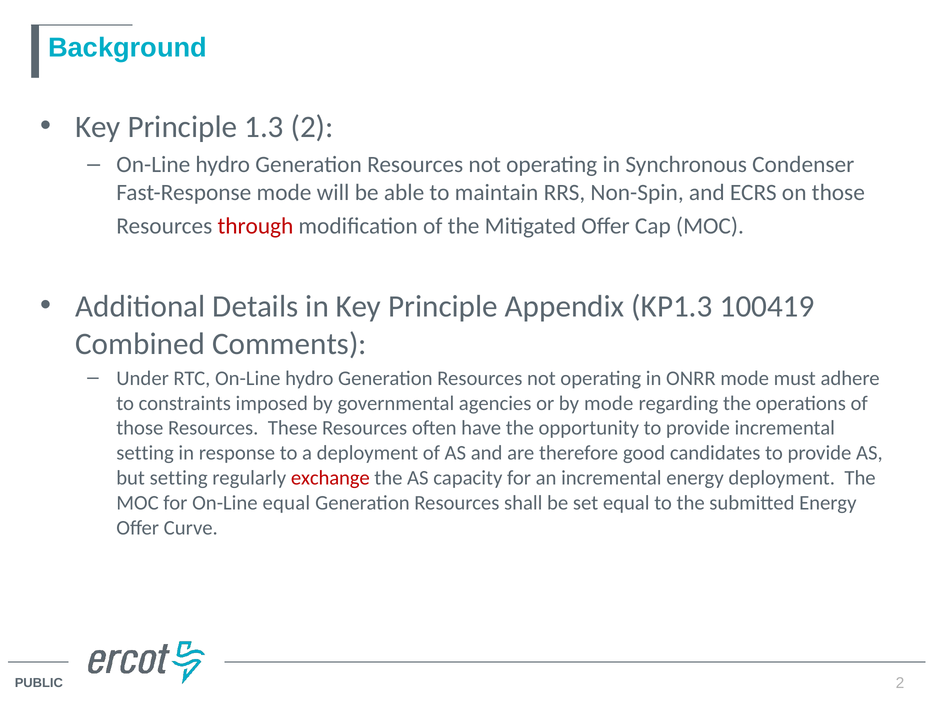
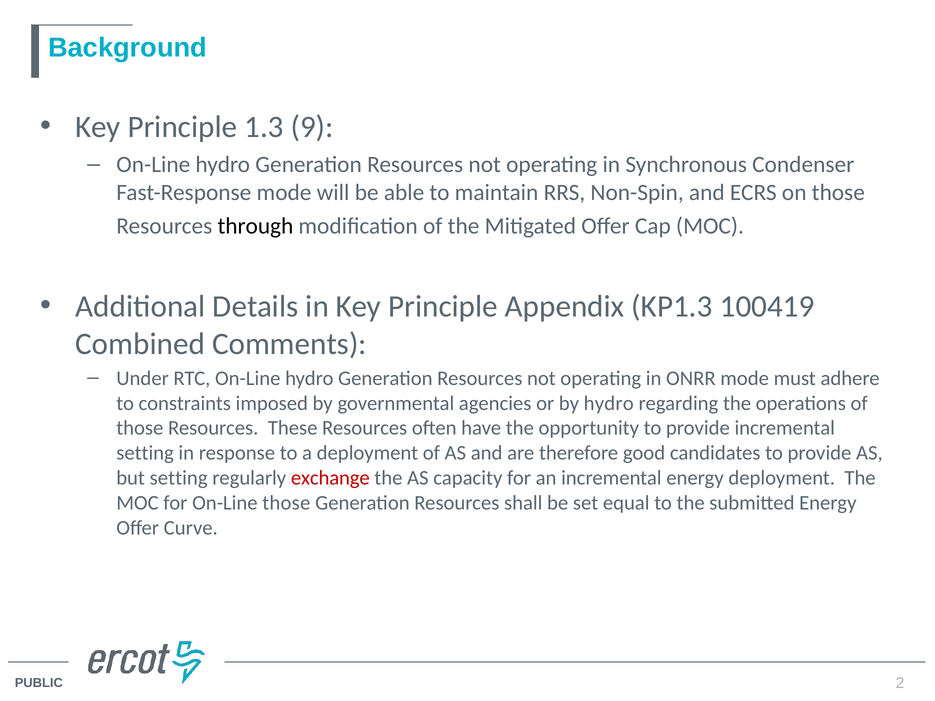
1.3 2: 2 -> 9 (312, 127)
through colour: red -> black (255, 226)
by mode: mode -> hydro (609, 403)
On-Line equal: equal -> those (286, 503)
